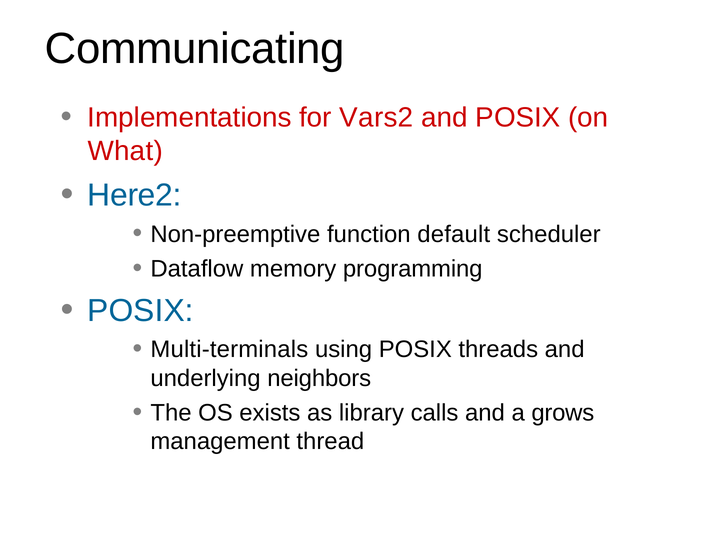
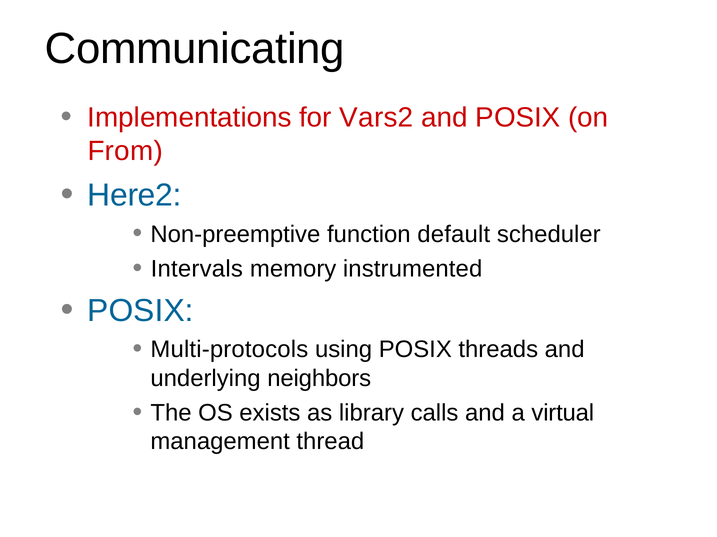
What: What -> From (125, 151)
Dataflow: Dataflow -> Intervals (197, 269)
programming: programming -> instrumented (413, 269)
Multi-terminals: Multi-terminals -> Multi-protocols (229, 350)
grows: grows -> virtual (563, 413)
